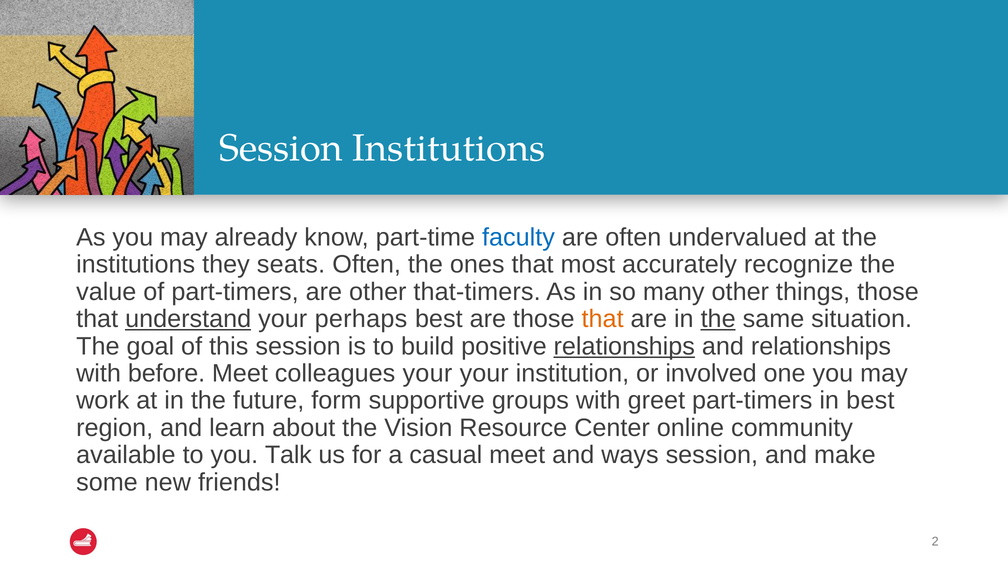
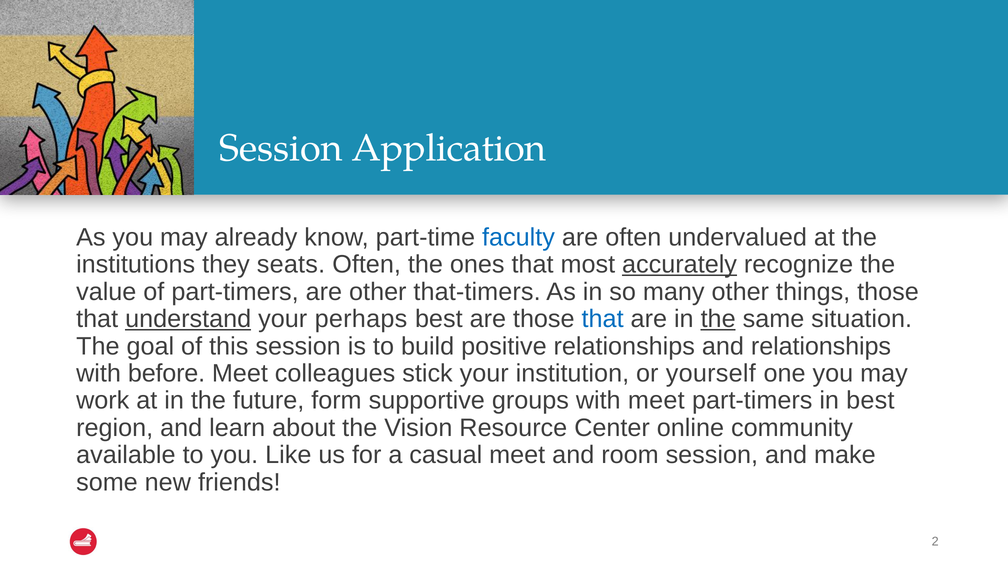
Session Institutions: Institutions -> Application (449, 148)
accurately underline: none -> present (680, 265)
that colour: orange -> blue (603, 319)
relationships underline: present -> none (624, 346)
colleagues your: your -> stick (428, 373)
involved: involved -> yourself (711, 373)
with greet: greet -> meet (656, 401)
Talk: Talk -> Like (288, 455)
ways: ways -> room (630, 455)
